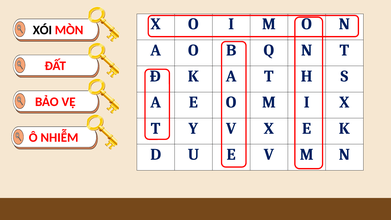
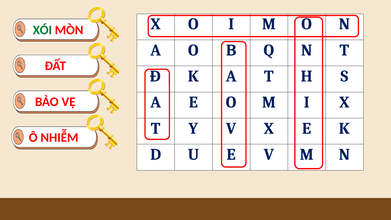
XÓI colour: black -> green (42, 30)
